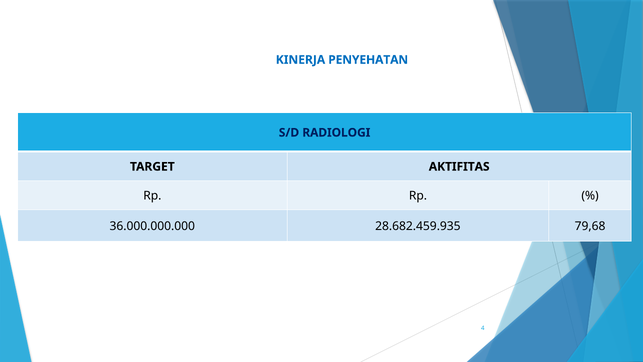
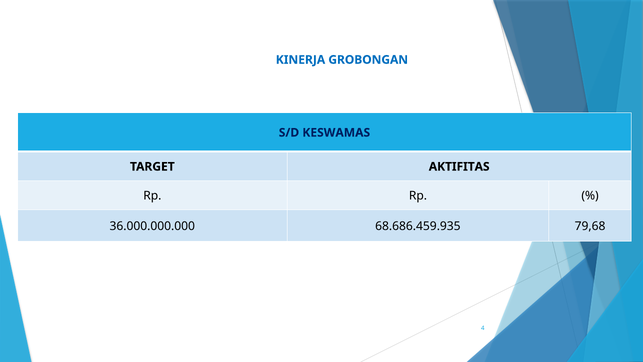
PENYEHATAN: PENYEHATAN -> GROBONGAN (368, 60)
RADIOLOGI: RADIOLOGI -> KESWAMAS (336, 133)
28.682.459.935: 28.682.459.935 -> 68.686.459.935 (418, 226)
